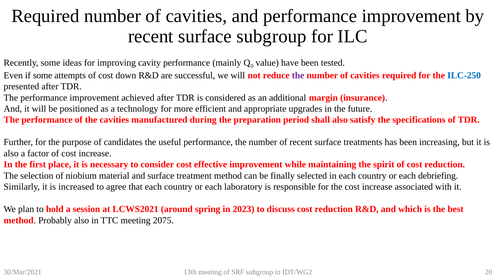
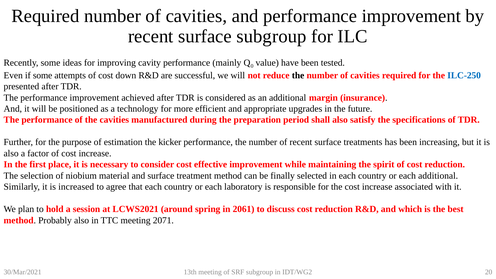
the colour: purple -> black (298, 75)
candidates: candidates -> estimation (123, 142)
useful: useful -> kicker (170, 142)
each debriefing: debriefing -> additional (438, 176)
2023: 2023 -> 2061 (244, 209)
2075: 2075 -> 2071 (163, 220)
